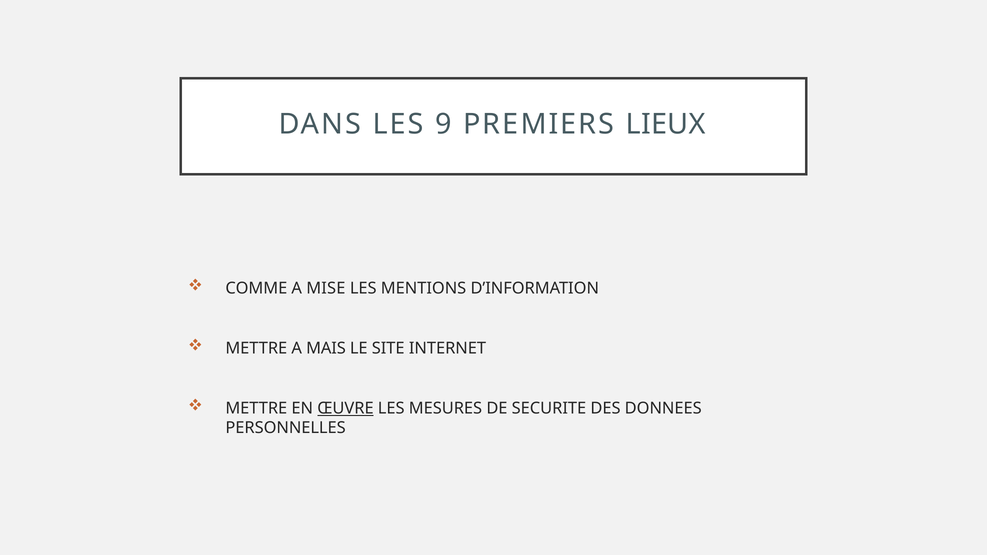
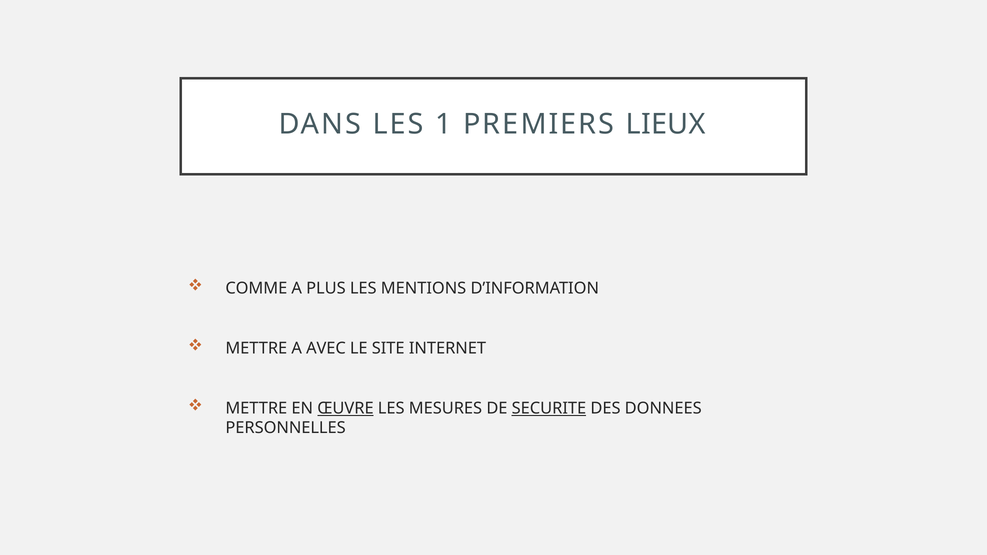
9: 9 -> 1 (443, 124)
MISE: MISE -> PLUS (326, 288)
MAIS: MAIS -> AVEC (326, 348)
SECURITE underline: none -> present (549, 408)
